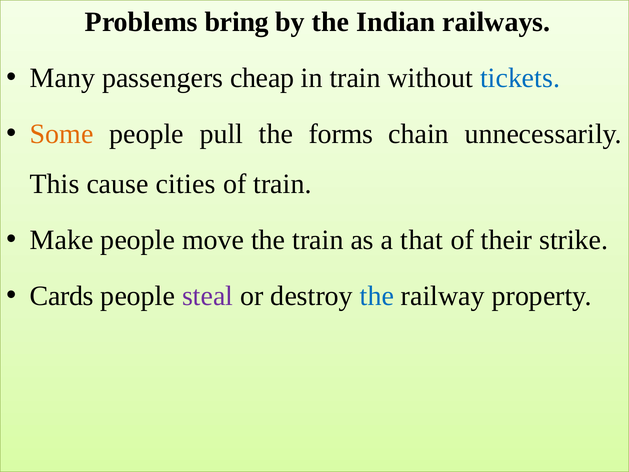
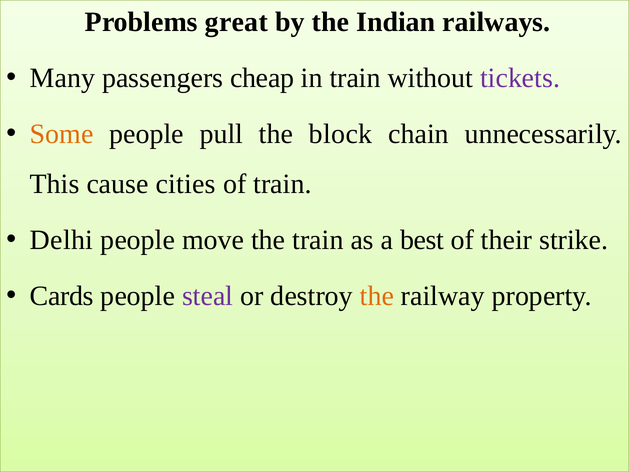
bring: bring -> great (236, 22)
tickets colour: blue -> purple (520, 78)
forms: forms -> block (341, 134)
Make: Make -> Delhi (62, 240)
that: that -> best (422, 240)
the colour: blue -> orange (377, 296)
